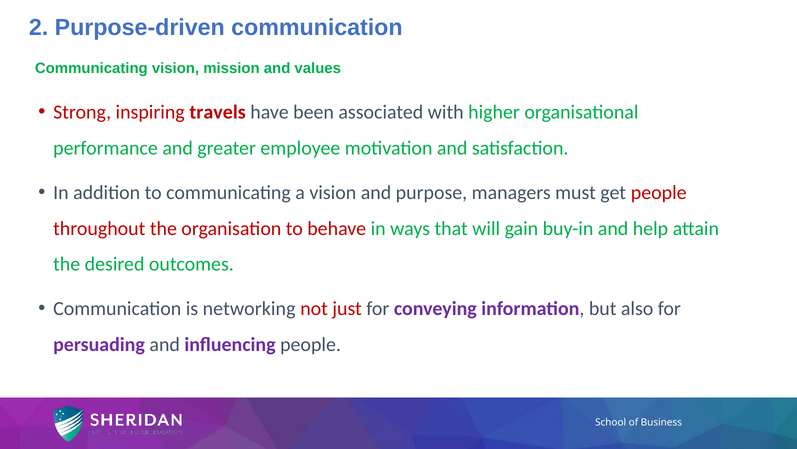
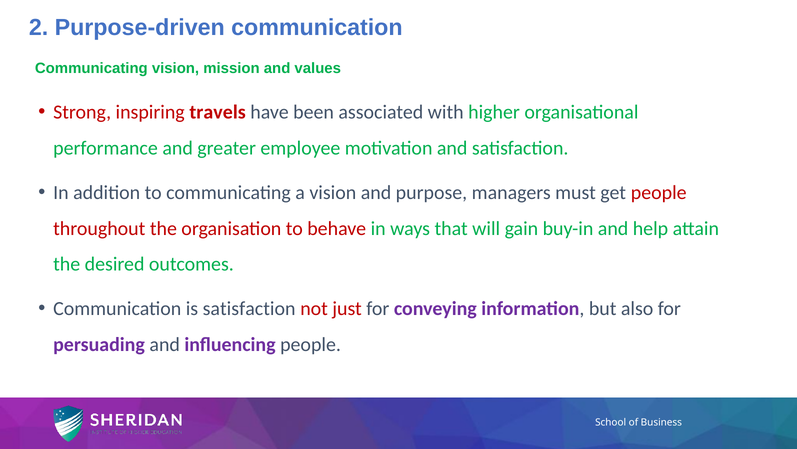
is networking: networking -> satisfaction (249, 308)
